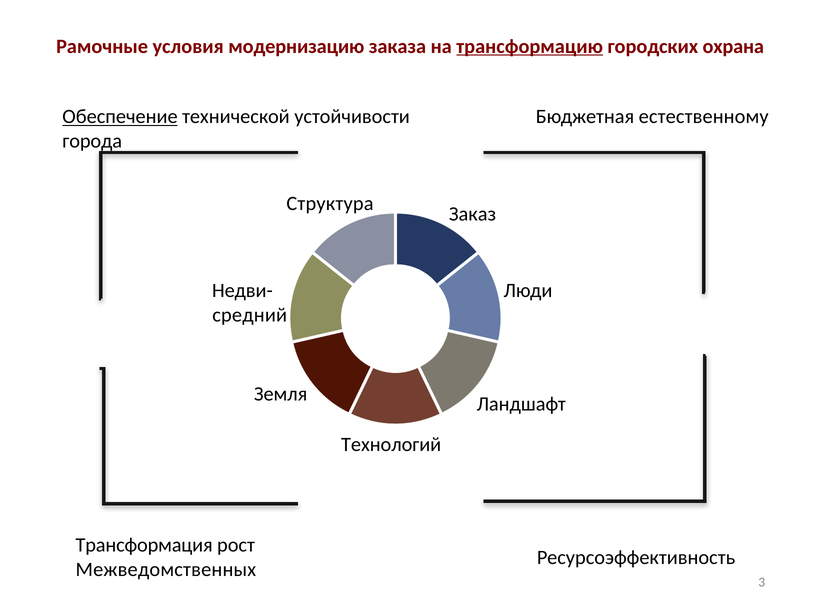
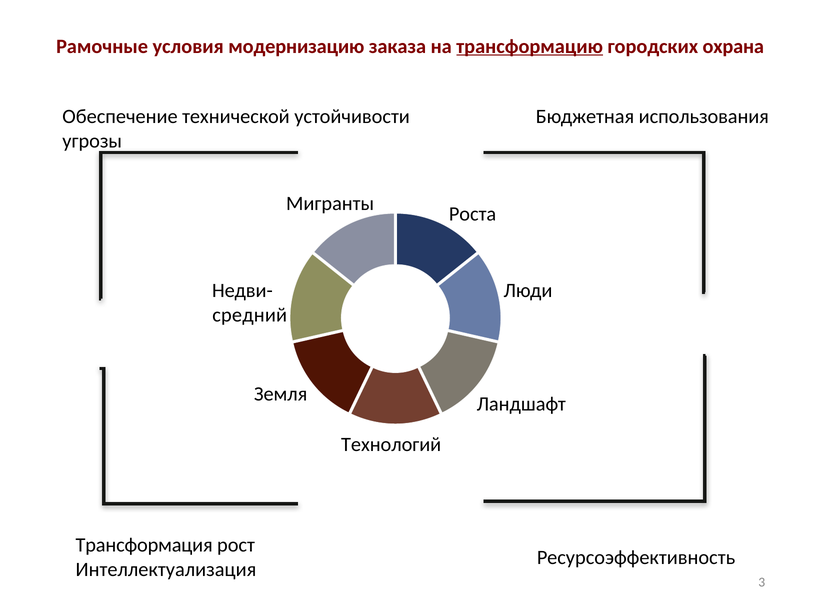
Обеспечение underline: present -> none (120, 117)
естественному: естественному -> использования (704, 117)
города: города -> угрозы (92, 141)
Структура: Структура -> Мигранты (330, 204)
Заказ: Заказ -> Роста (473, 214)
Межведомственных: Межведомственных -> Интеллектуализация (166, 570)
